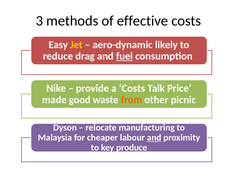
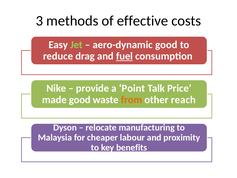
Jet colour: yellow -> light green (76, 45)
aero-dynamic likely: likely -> good (166, 45)
a Costs: Costs -> Point (132, 88)
picnic: picnic -> reach (183, 100)
and underline: present -> none (154, 137)
produce: produce -> benefits (132, 147)
